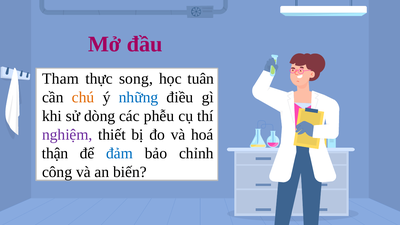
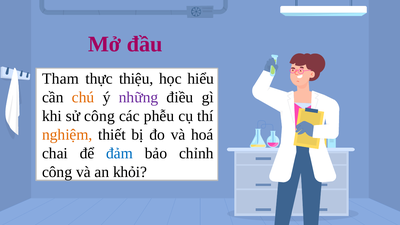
song: song -> thiệu (136, 79)
tuân: tuân -> hiểu (201, 79)
những colour: blue -> purple (139, 97)
sử dòng: dòng -> công (100, 116)
nghiệm colour: purple -> orange (67, 135)
thận: thận -> chai (55, 153)
biến: biến -> khỏi (130, 172)
